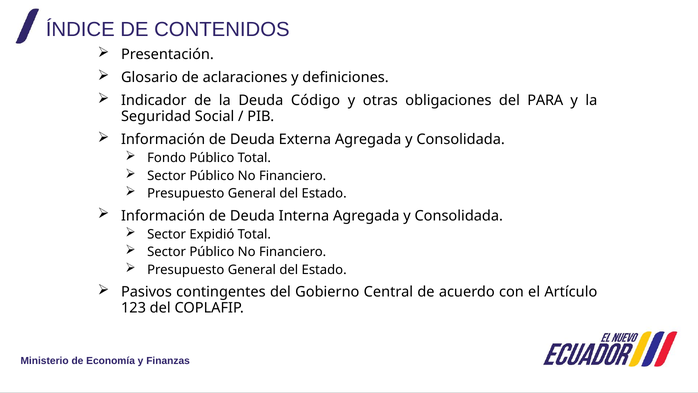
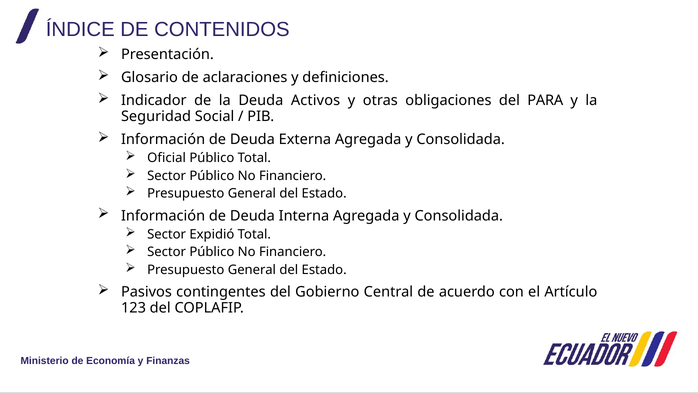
Código: Código -> Activos (316, 100)
Fondo: Fondo -> Oficial (167, 158)
